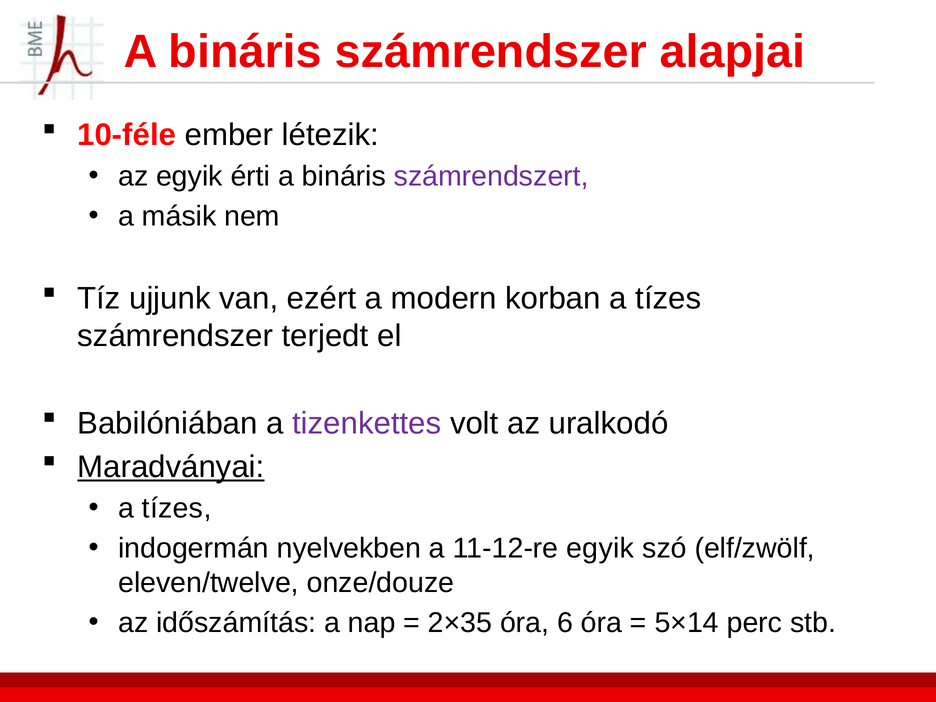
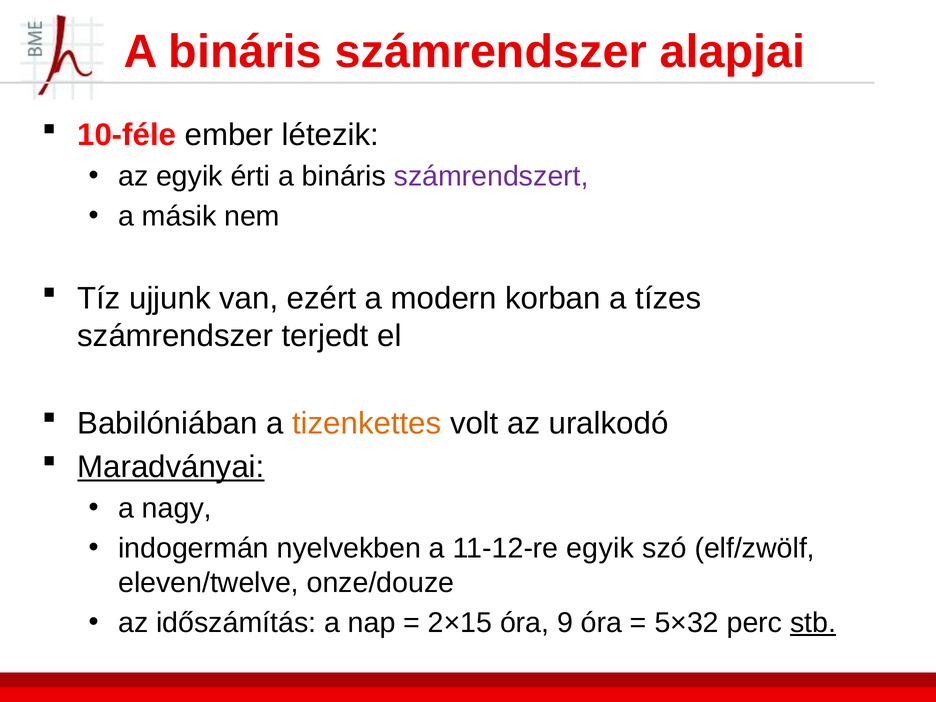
tizenkettes colour: purple -> orange (367, 423)
tízes: tízes -> nagy (177, 508)
2×35: 2×35 -> 2×15 (460, 623)
6: 6 -> 9 (565, 623)
5×14: 5×14 -> 5×32 (687, 623)
stb underline: none -> present (813, 623)
